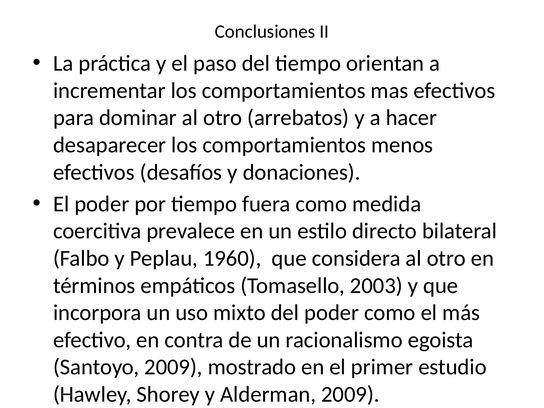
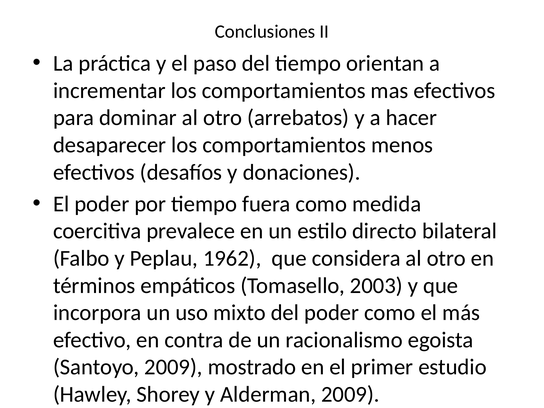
1960: 1960 -> 1962 (232, 258)
